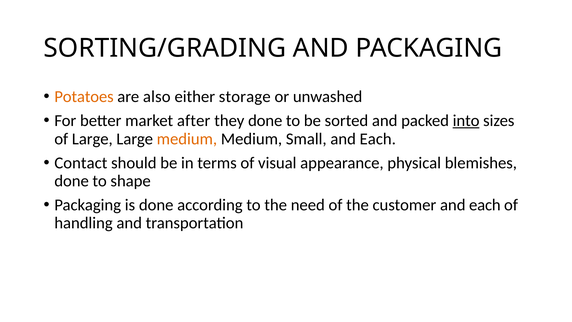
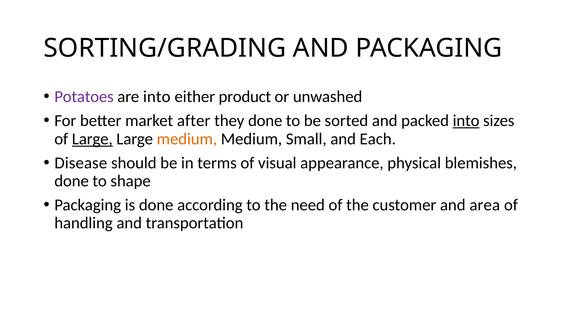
Potatoes colour: orange -> purple (84, 97)
are also: also -> into (157, 97)
storage: storage -> product (245, 97)
Large underline: none -> present (92, 139)
Contact: Contact -> Disease (81, 163)
customer and each: each -> area (485, 205)
